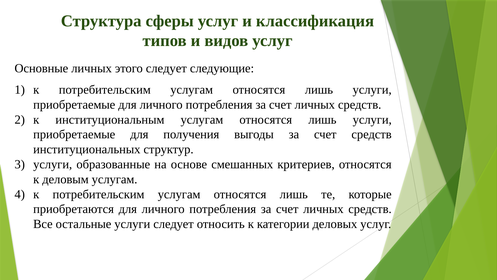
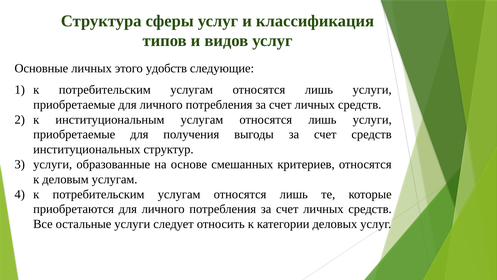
этого следует: следует -> удобств (166, 68)
